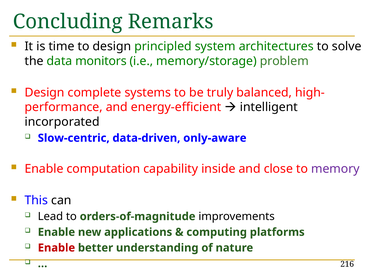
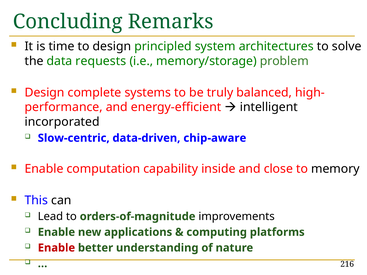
monitors: monitors -> requests (101, 61)
only-aware: only-aware -> chip-aware (215, 138)
memory colour: purple -> black (335, 169)
